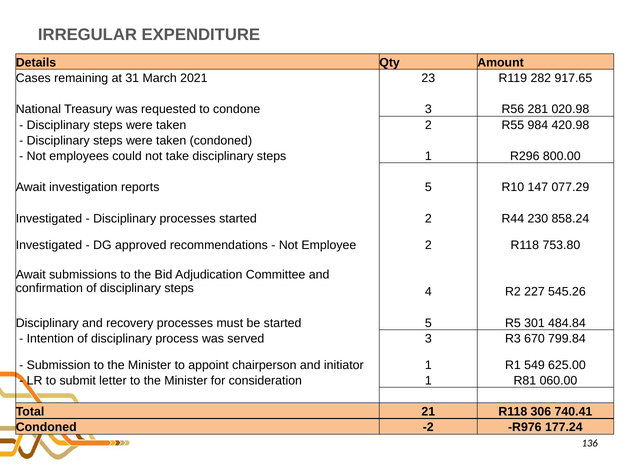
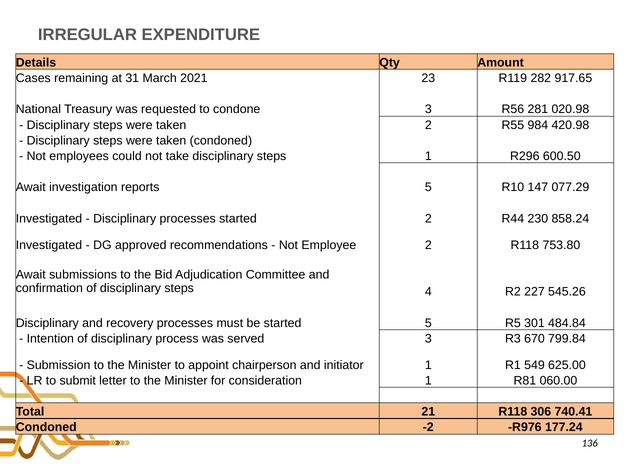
800.00: 800.00 -> 600.50 (562, 156)
